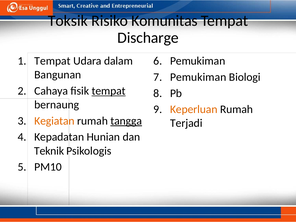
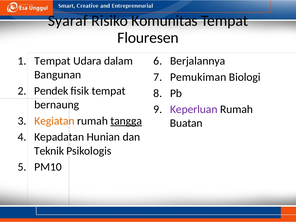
Toksik: Toksik -> Syaraf (68, 21)
Discharge: Discharge -> Flouresen (148, 38)
Pemukiman: Pemukiman -> Berjalannya (198, 61)
Cahaya: Cahaya -> Pendek (51, 91)
tempat underline: present -> none (109, 91)
Keperluan colour: orange -> purple (194, 109)
Terjadi: Terjadi -> Buatan (186, 123)
